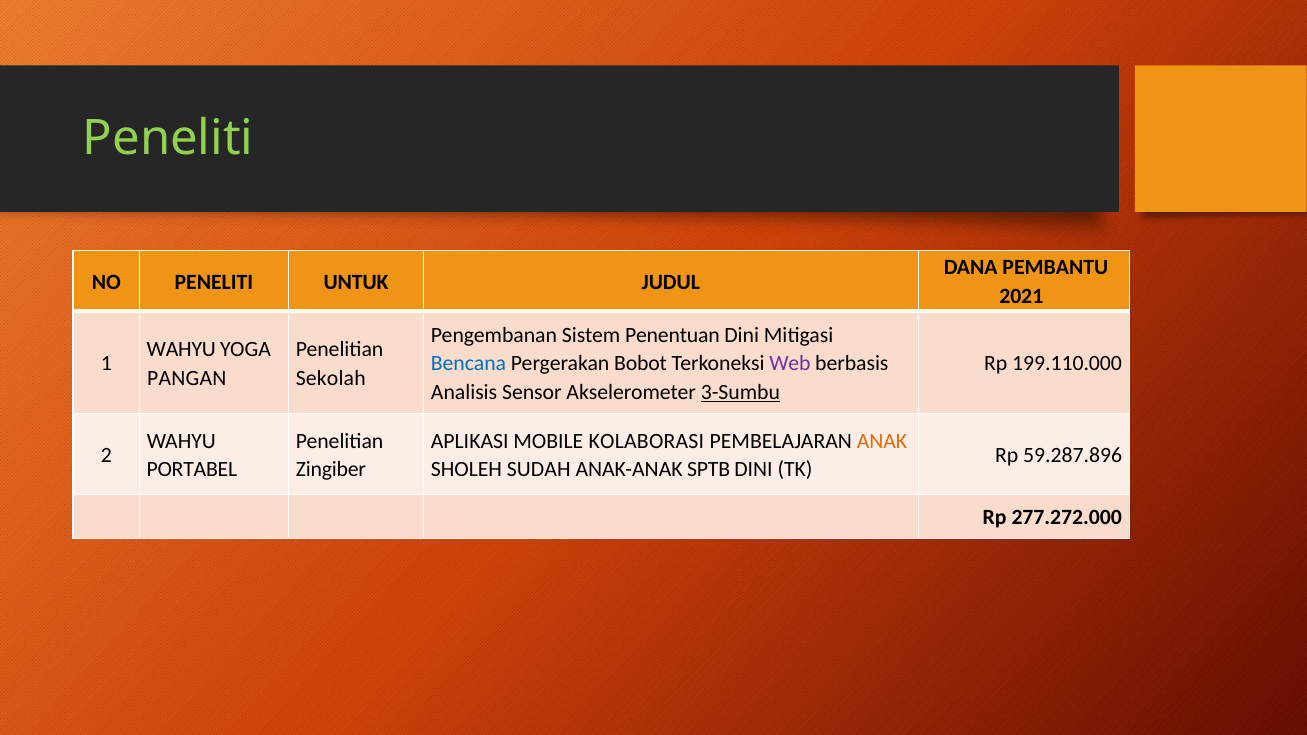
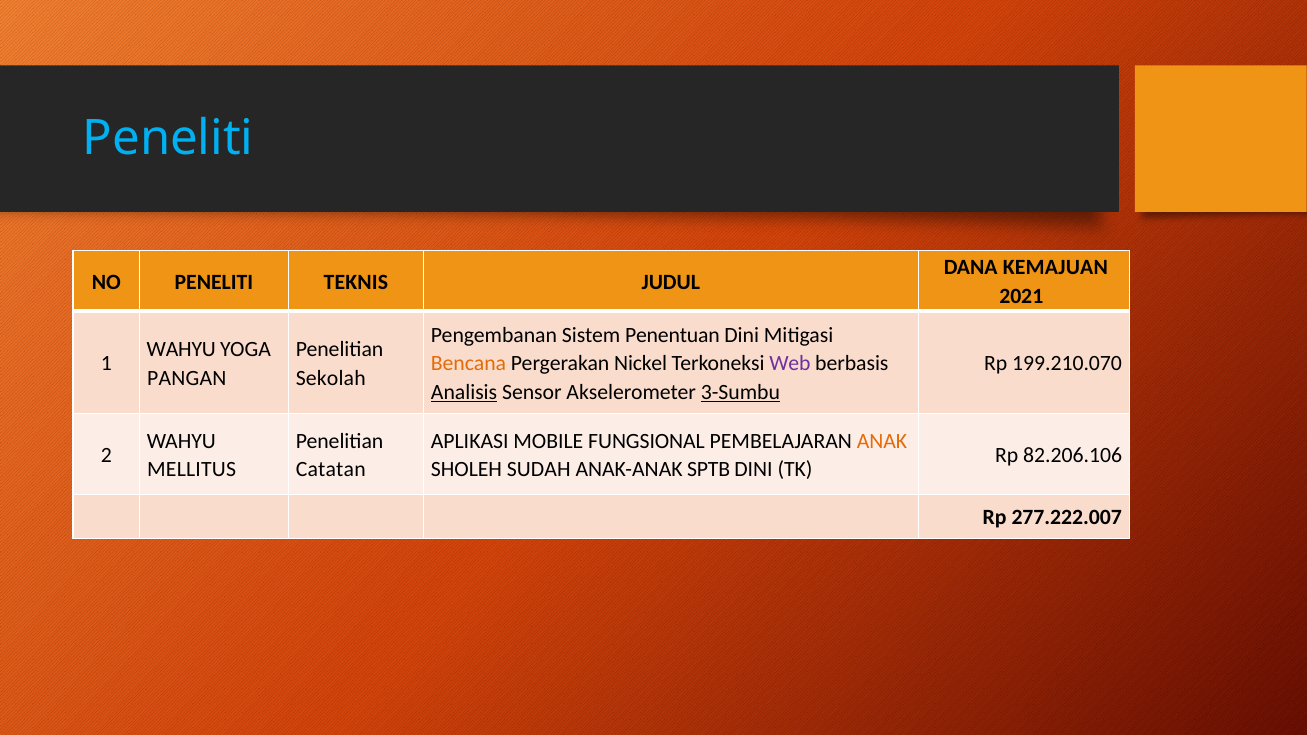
Peneliti colour: light green -> light blue (168, 138)
PEMBANTU: PEMBANTU -> KEMAJUAN (1055, 268)
UNTUK: UNTUK -> TEKNIS (356, 282)
Bencana colour: blue -> orange (469, 364)
Bobot: Bobot -> Nickel (641, 364)
199.110.000: 199.110.000 -> 199.210.070 (1067, 364)
Analisis underline: none -> present (464, 392)
KOLABORASI: KOLABORASI -> FUNGSIONAL (647, 441)
59.287.896: 59.287.896 -> 82.206.106 (1073, 455)
PORTABEL: PORTABEL -> MELLITUS (192, 470)
Zingiber: Zingiber -> Catatan (331, 470)
277.272.000: 277.272.000 -> 277.222.007 (1067, 518)
